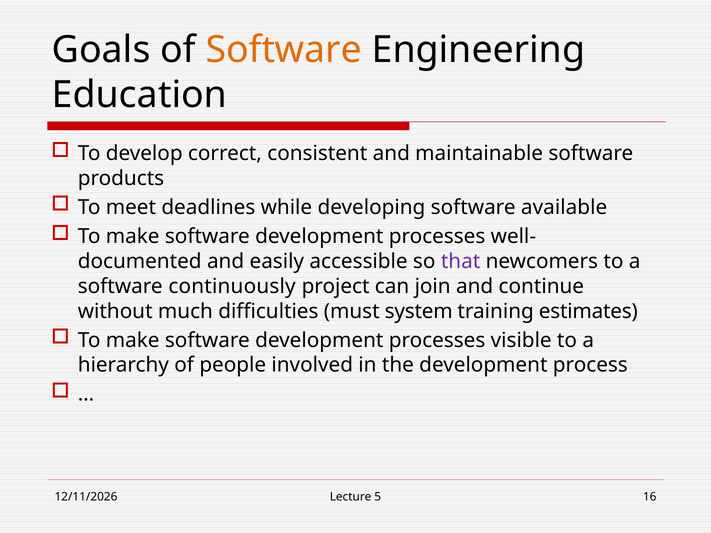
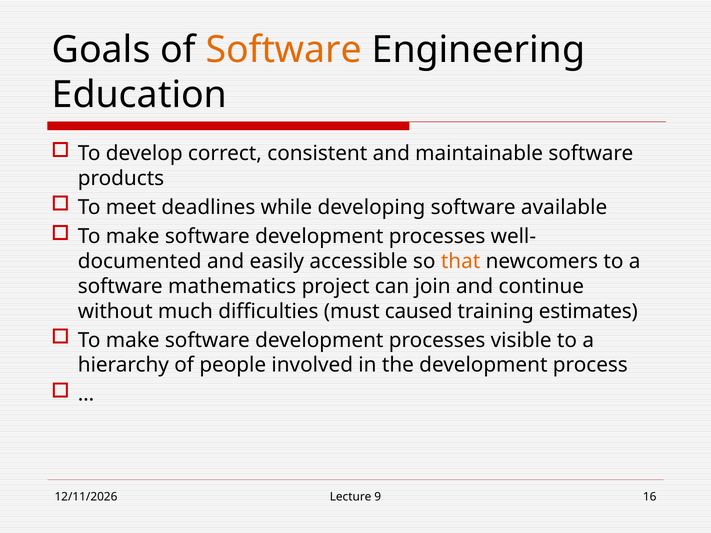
that colour: purple -> orange (461, 262)
continuously: continuously -> mathematics (232, 286)
system: system -> caused (419, 311)
5: 5 -> 9 (378, 497)
